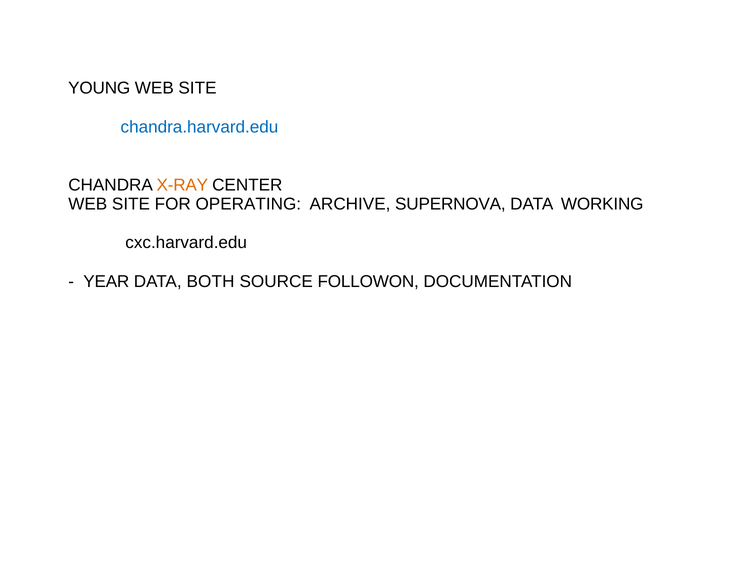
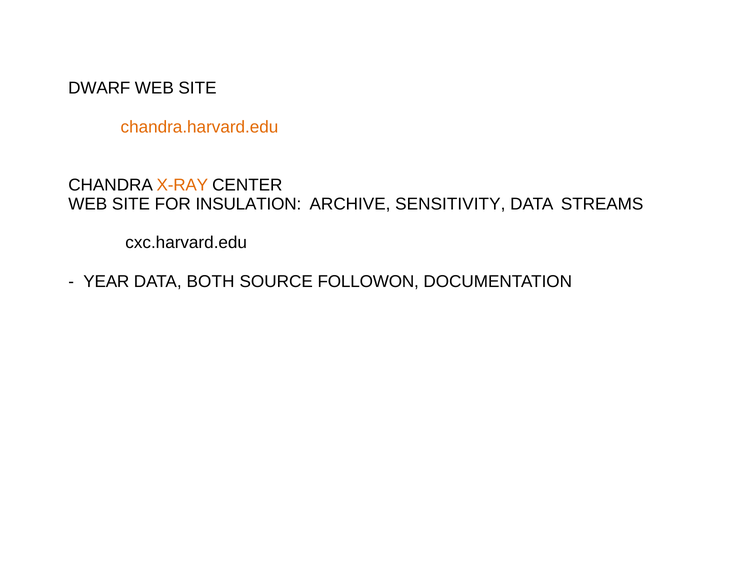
YOUNG: YOUNG -> DWARF (99, 88)
chandra.harvard.edu colour: blue -> orange (199, 127)
OPERATING: OPERATING -> INSULATION (248, 204)
SUPERNOVA: SUPERNOVA -> SENSITIVITY (450, 204)
WORKING: WORKING -> STREAMS (602, 204)
